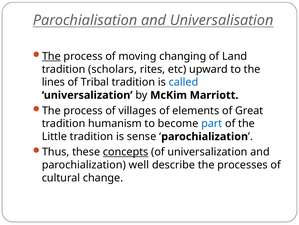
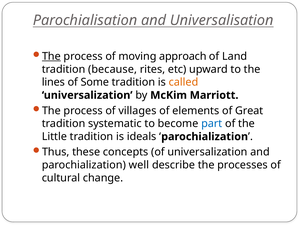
changing: changing -> approach (183, 56)
scholars: scholars -> because (113, 69)
Tribal: Tribal -> Some (95, 82)
called colour: blue -> orange (184, 82)
humanism: humanism -> systematic (115, 123)
sense: sense -> ideals (142, 136)
concepts underline: present -> none (126, 152)
